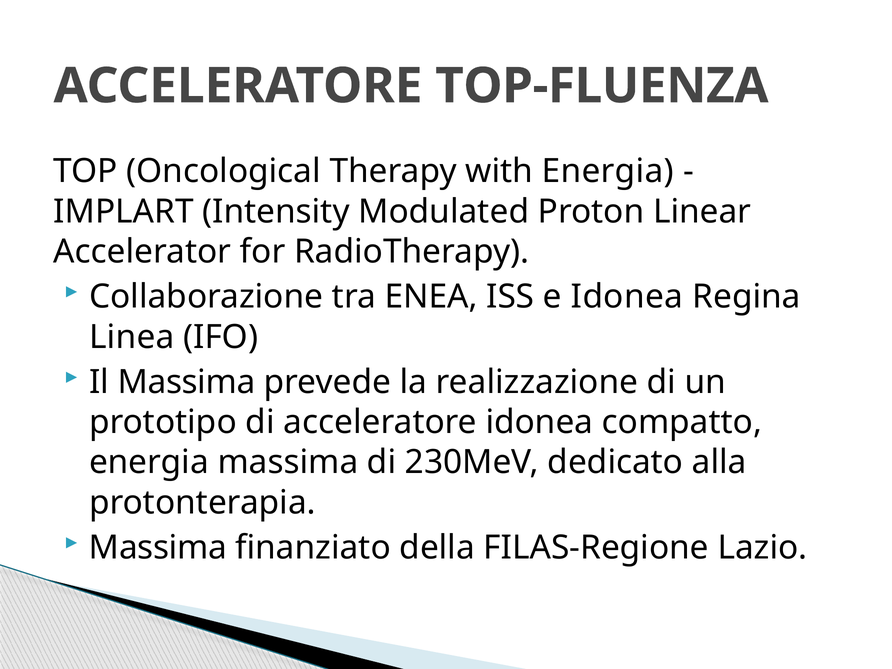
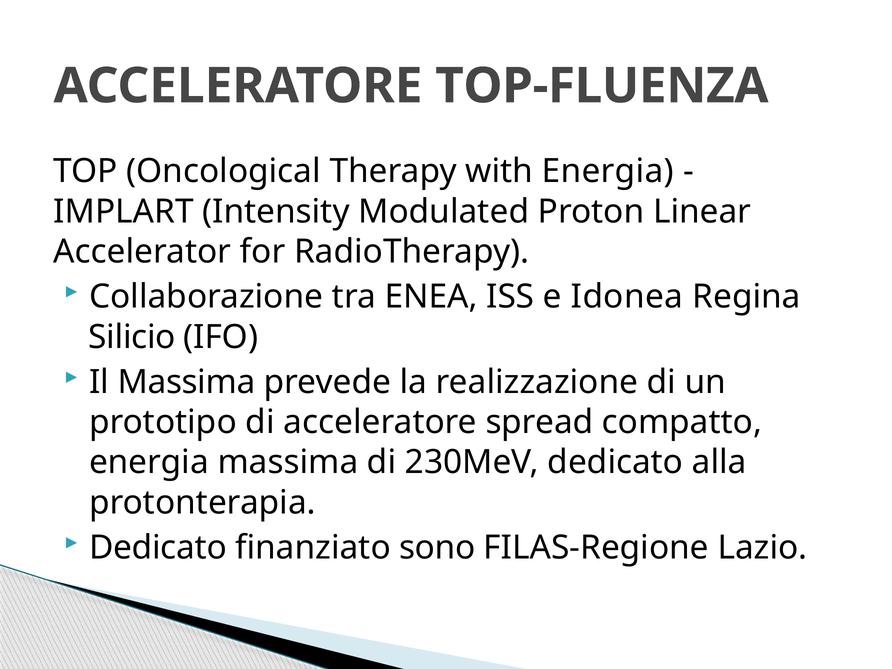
Linea: Linea -> Silicio (132, 337)
acceleratore idonea: idonea -> spread (539, 422)
Massima: Massima -> Dedicato (158, 548)
della: della -> sono (437, 548)
